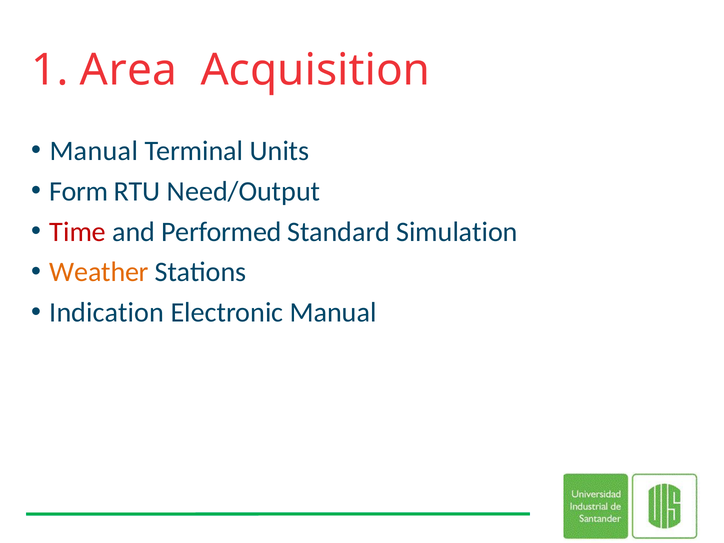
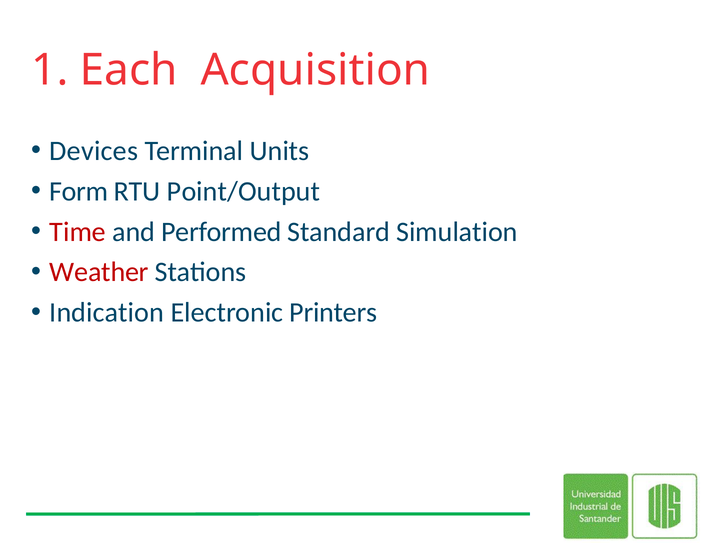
Area: Area -> Each (129, 70)
Manual: Manual -> Devices (94, 151)
Need/Output: Need/Output -> Point/Output (244, 191)
Weather colour: orange -> red (99, 272)
Electronic Manual: Manual -> Printers (333, 313)
